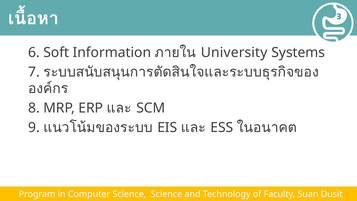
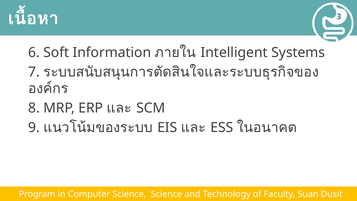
University: University -> Intelligent (234, 52)
